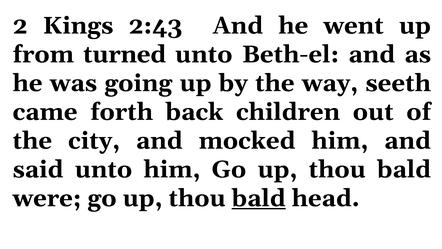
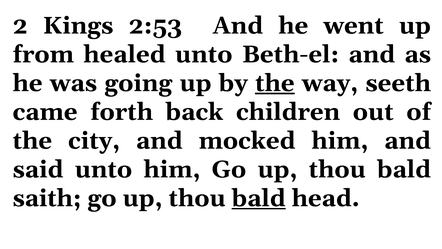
2:43: 2:43 -> 2:53 (155, 26)
turned: turned -> healed (124, 54)
the underline: none -> present (275, 83)
were: were -> saith (47, 198)
